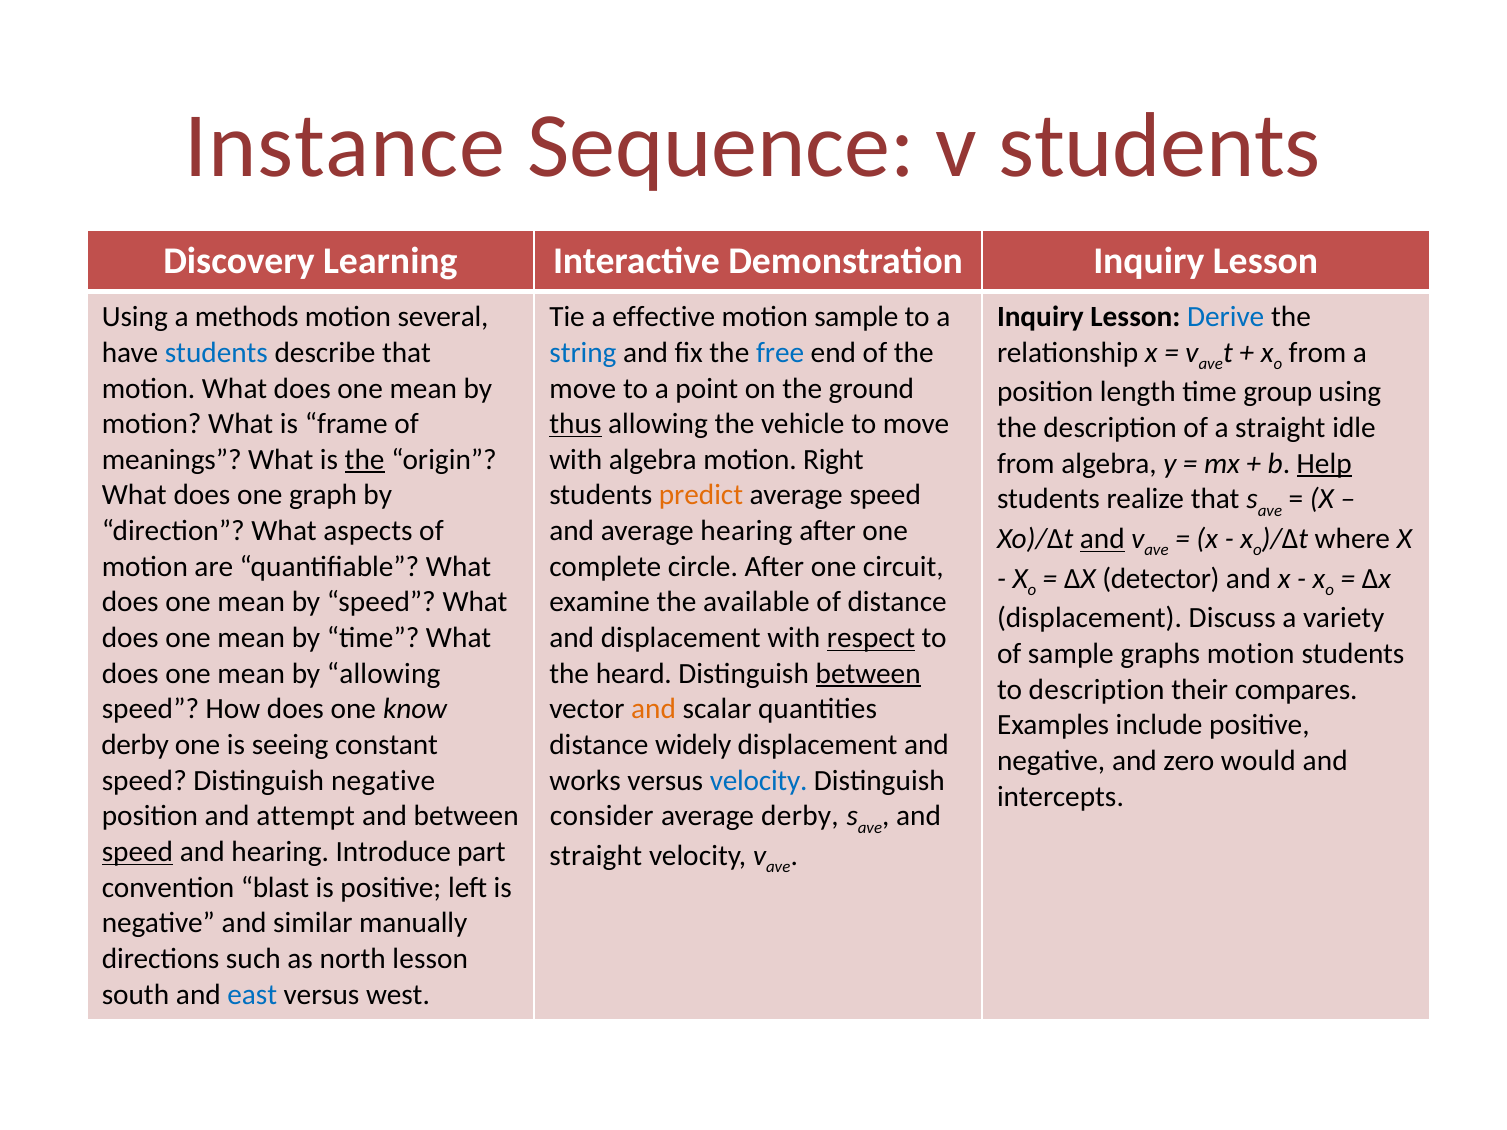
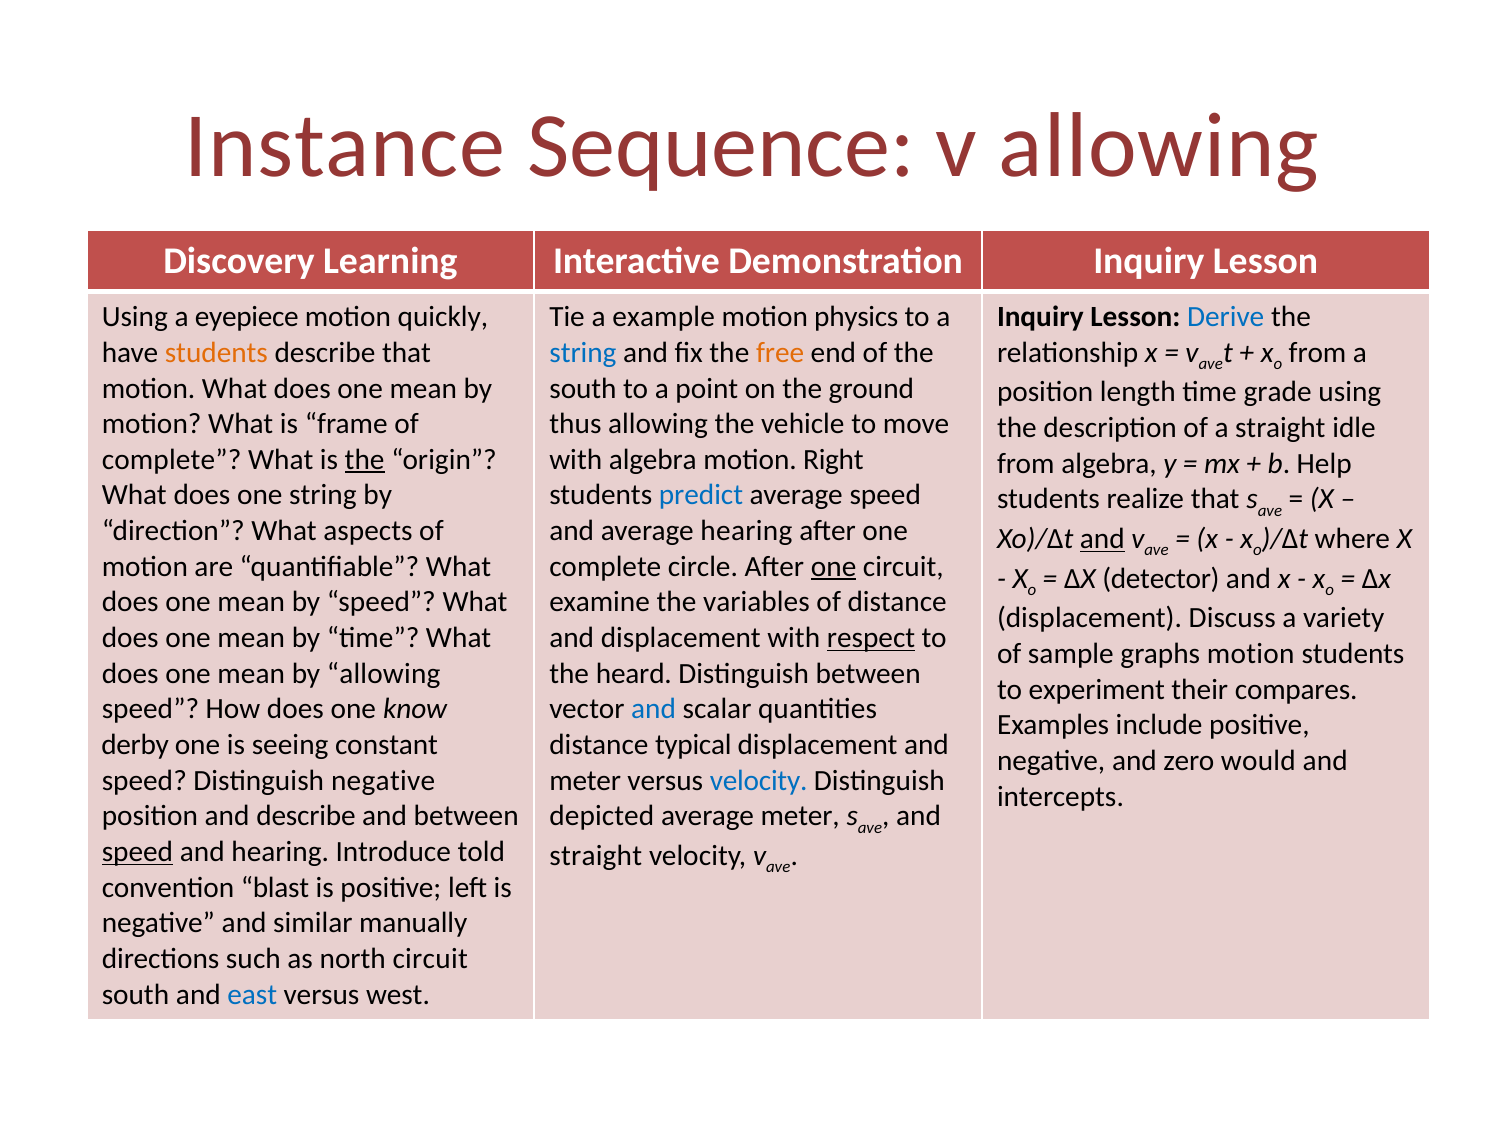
v students: students -> allowing (1159, 146)
methods: methods -> eyepiece (247, 317)
several: several -> quickly (443, 317)
effective: effective -> example (664, 317)
motion sample: sample -> physics (856, 317)
students colour: blue -> orange (216, 353)
free colour: blue -> orange (780, 353)
move: move -> south (583, 388)
group: group -> grade (1278, 392)
thus underline: present -> none (575, 424)
meanings: meanings -> complete (172, 460)
Help underline: present -> none (1324, 464)
one graph: graph -> string (323, 495)
predict colour: orange -> blue (701, 495)
one underline: none -> present (834, 567)
available: available -> variables (756, 602)
between underline: present -> none (868, 674)
to description: description -> experiment (1097, 690)
and colour: orange -> blue (654, 709)
widely: widely -> typical (693, 745)
works: works -> meter (585, 781)
and attempt: attempt -> describe (306, 816)
consider: consider -> depicted (602, 816)
average derby: derby -> meter (800, 816)
part: part -> told (481, 852)
north lesson: lesson -> circuit (430, 959)
